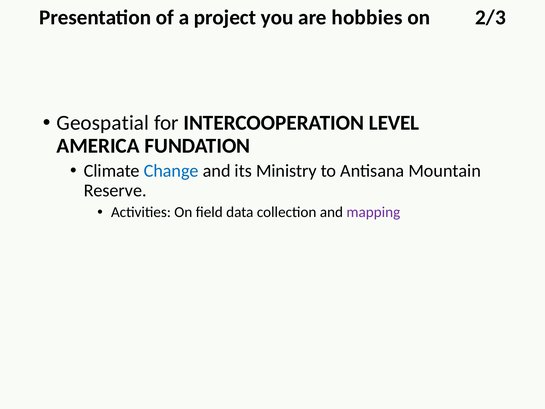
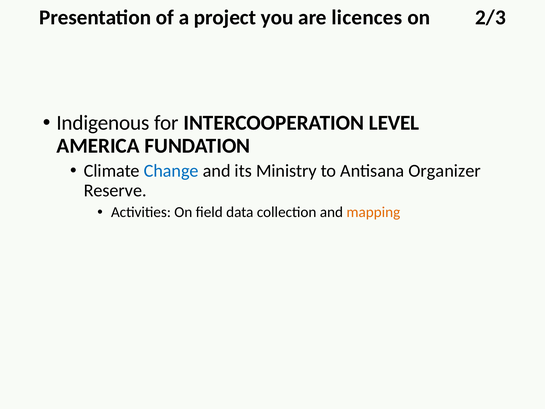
hobbies: hobbies -> licences (367, 18)
Geospatial: Geospatial -> Indigenous (103, 123)
Mountain: Mountain -> Organizer (445, 171)
mapping colour: purple -> orange (373, 212)
